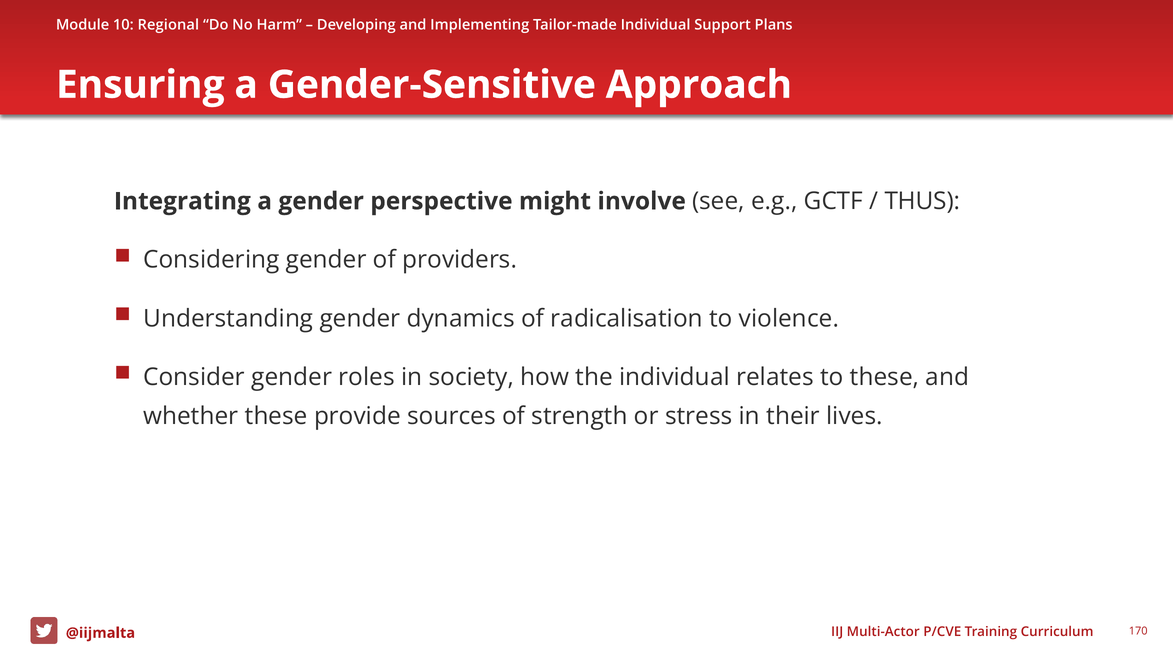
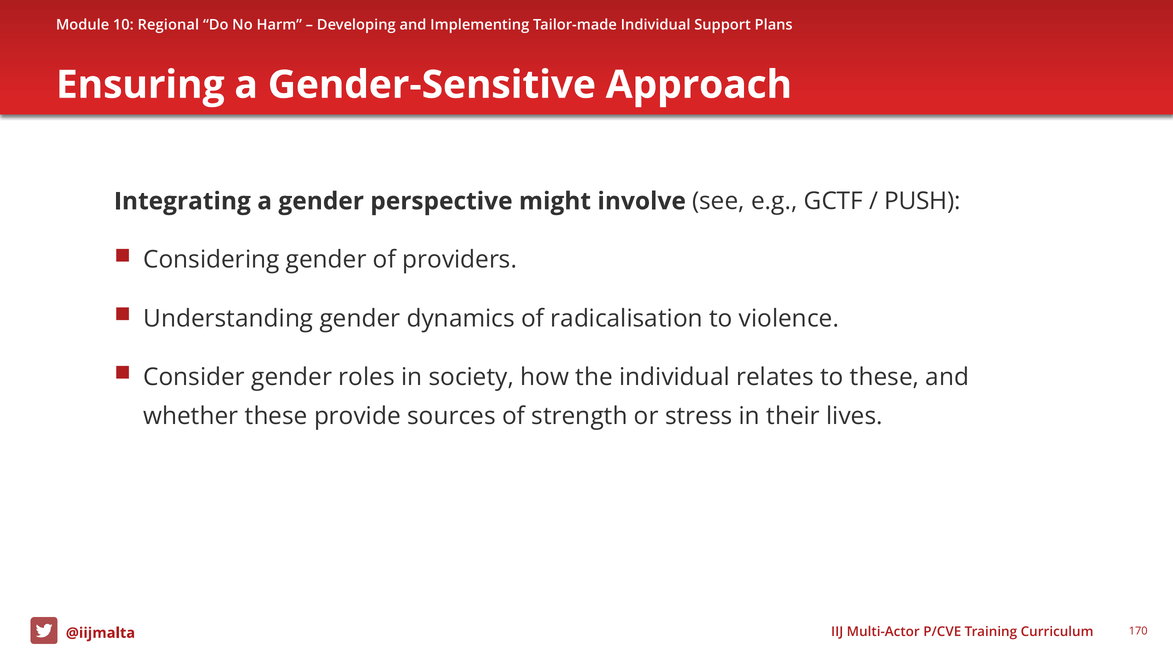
THUS: THUS -> PUSH (922, 201)
